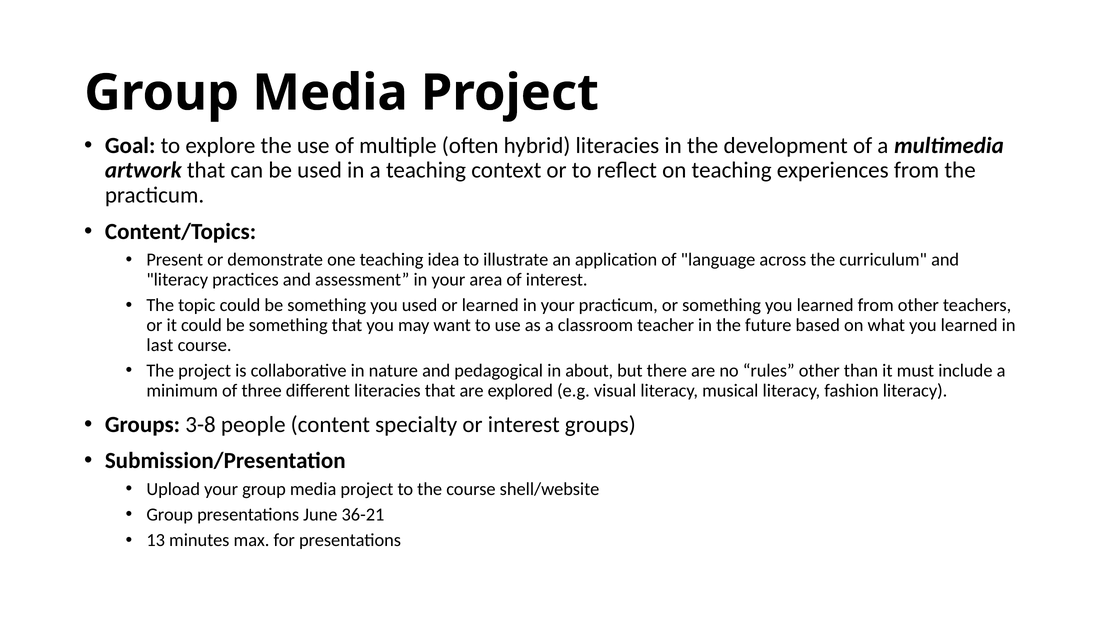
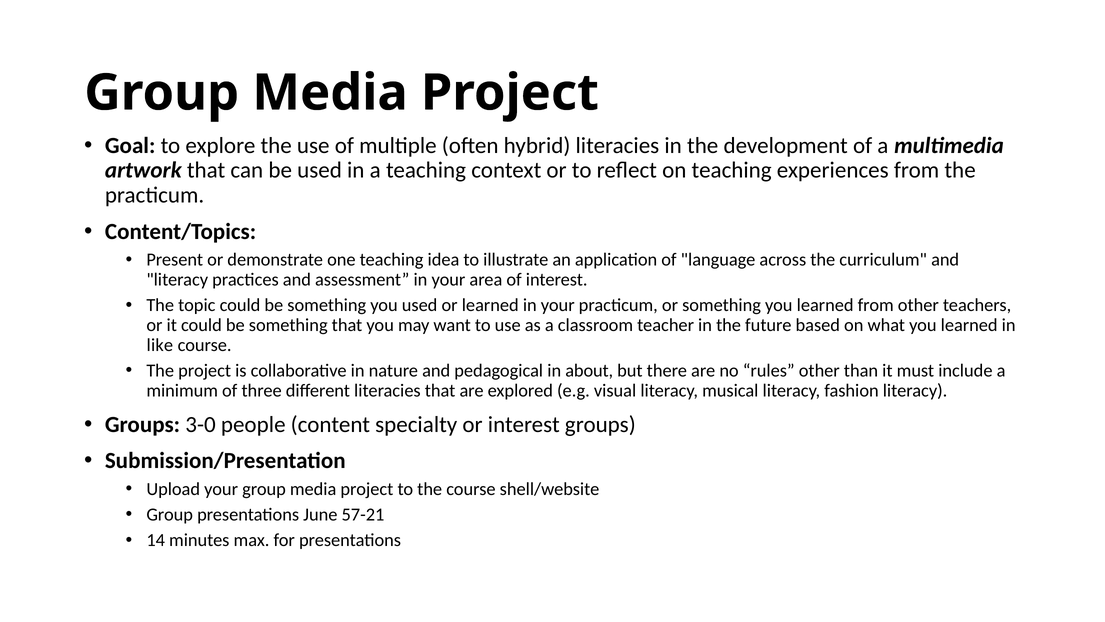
last: last -> like (160, 345)
3-8: 3-8 -> 3-0 (201, 424)
36-21: 36-21 -> 57-21 (363, 514)
13: 13 -> 14 (156, 540)
